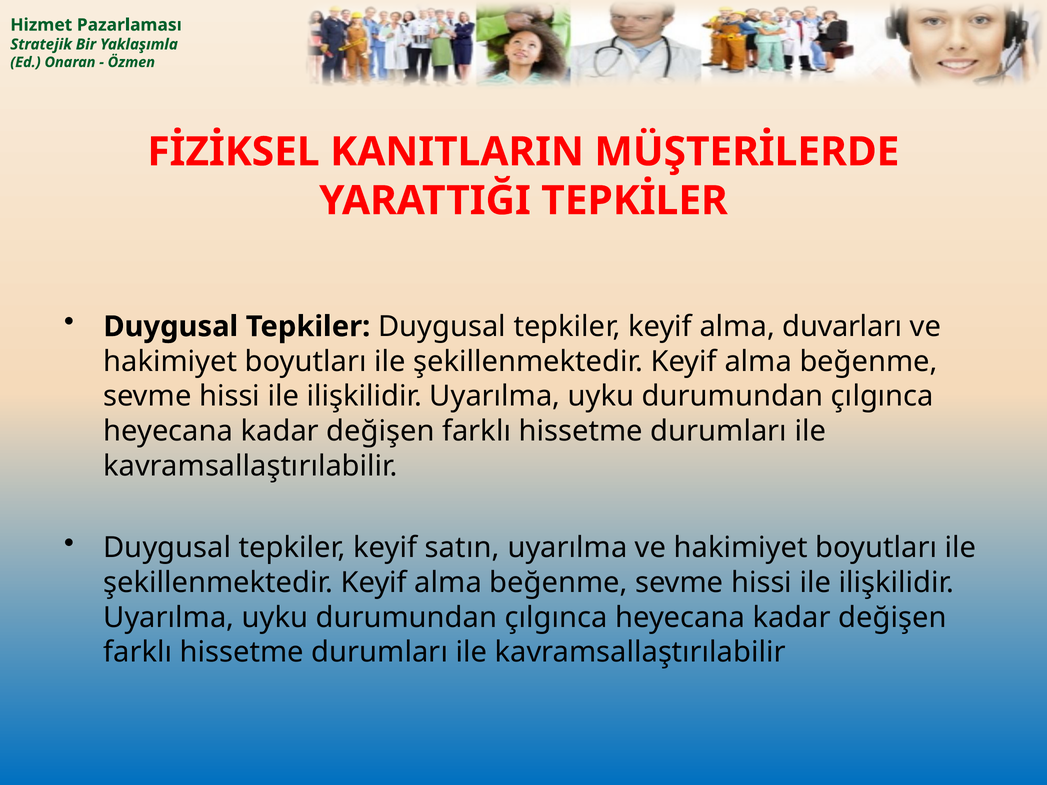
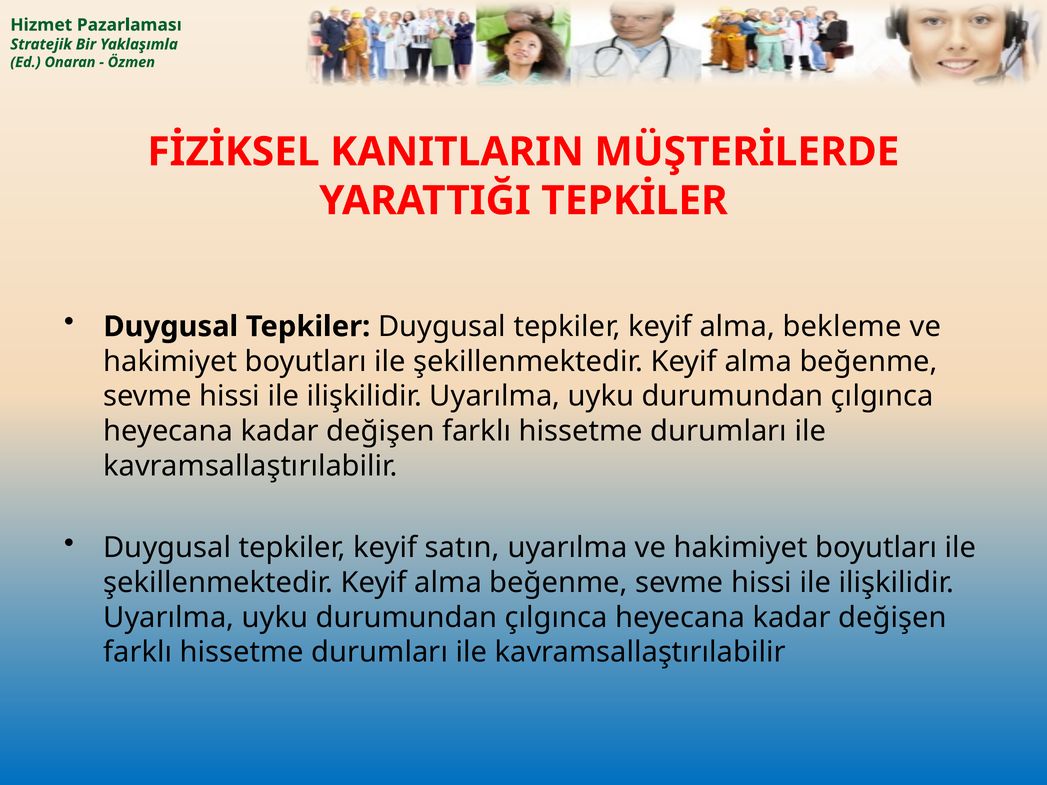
duvarları: duvarları -> bekleme (842, 327)
